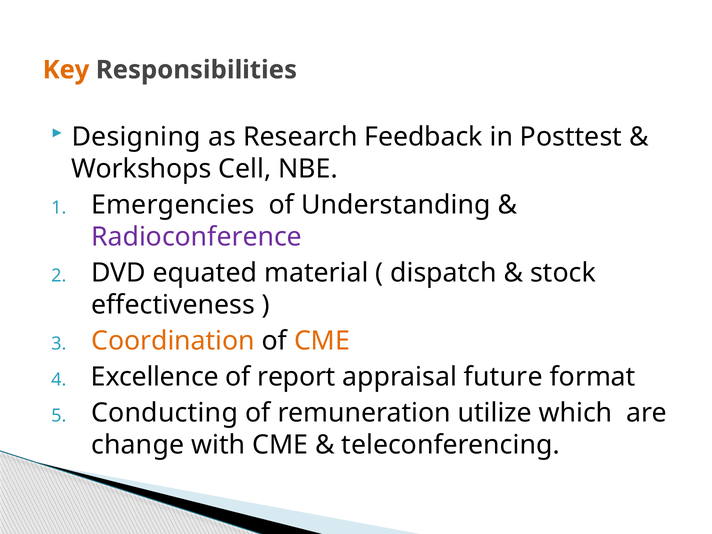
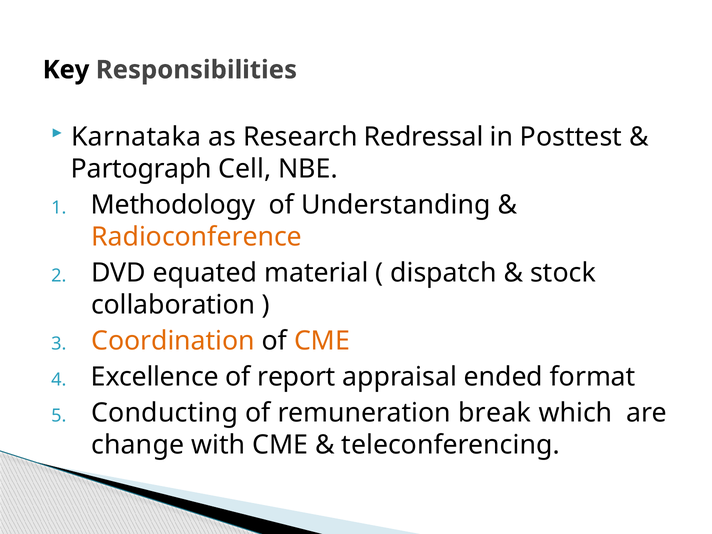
Key colour: orange -> black (66, 70)
Designing: Designing -> Karnataka (136, 137)
Feedback: Feedback -> Redressal (424, 137)
Workshops: Workshops -> Partograph (141, 169)
Emergencies: Emergencies -> Methodology (173, 205)
Radioconference colour: purple -> orange (197, 237)
effectiveness: effectiveness -> collaboration (173, 305)
future: future -> ended (503, 377)
utilize: utilize -> break (495, 413)
